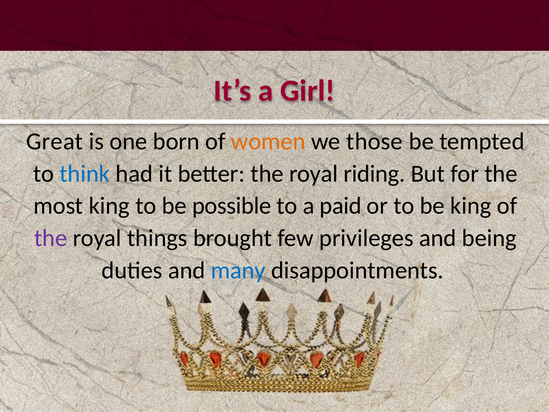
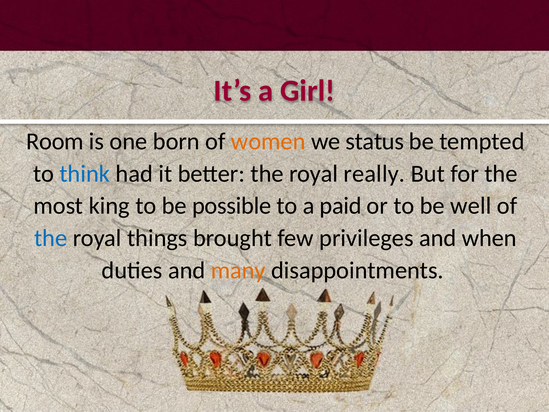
Great: Great -> Room (55, 141)
those: those -> status (375, 141)
riding: riding -> really (374, 174)
be king: king -> well (471, 206)
the colour: purple -> blue (51, 238)
being: being -> when (489, 238)
many colour: blue -> orange (238, 270)
